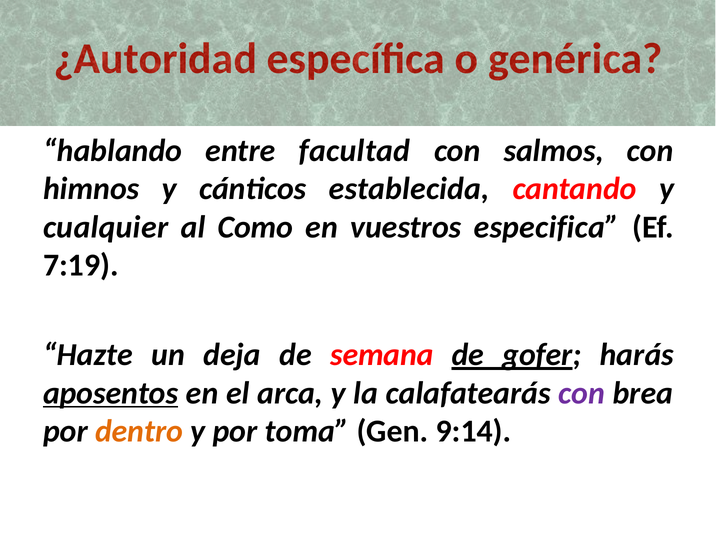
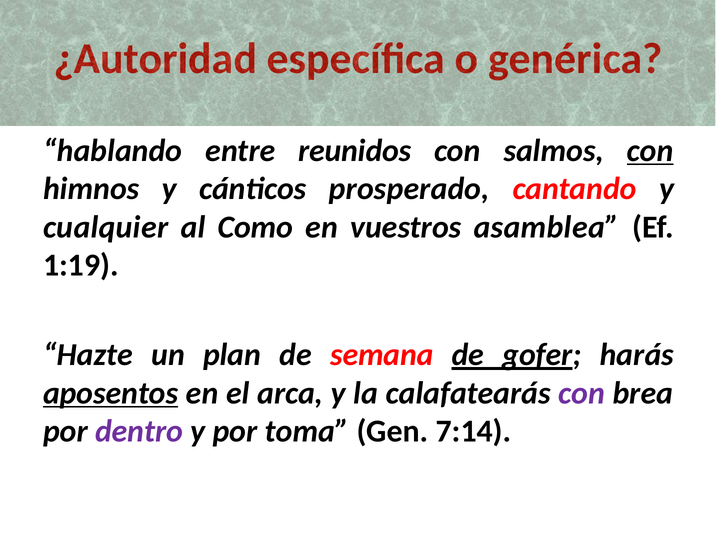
facultad: facultad -> reunidos (355, 150)
con underline: none -> present (650, 150)
establecida: establecida -> prosperado (409, 189)
especifica: especifica -> asamblea (546, 227)
7:19: 7:19 -> 1:19 (81, 265)
deja: deja -> plan (232, 355)
dentro colour: orange -> purple (139, 431)
9:14: 9:14 -> 7:14 (473, 431)
